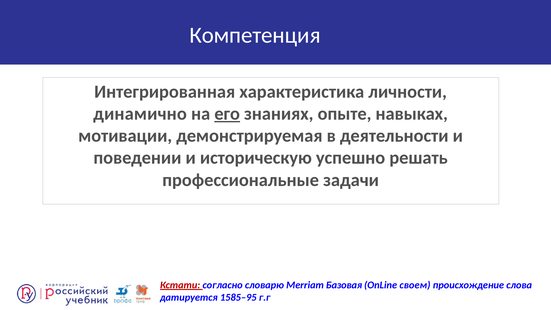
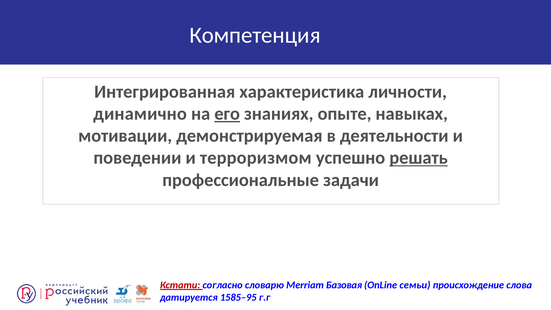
историческую: историческую -> терроризмом (256, 158)
решать underline: none -> present (419, 158)
своем: своем -> семьи (415, 285)
